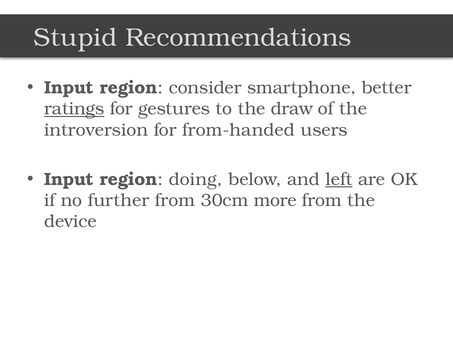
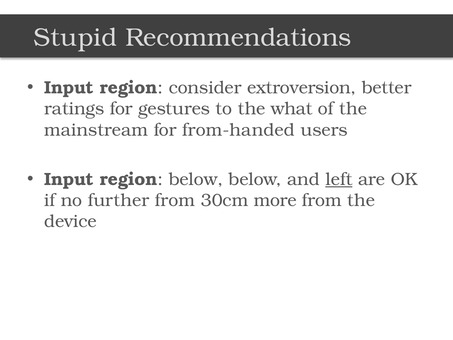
smartphone: smartphone -> extroversion (302, 88)
ratings underline: present -> none (74, 109)
draw: draw -> what (292, 109)
introversion: introversion -> mainstream (96, 130)
region doing: doing -> below (196, 179)
